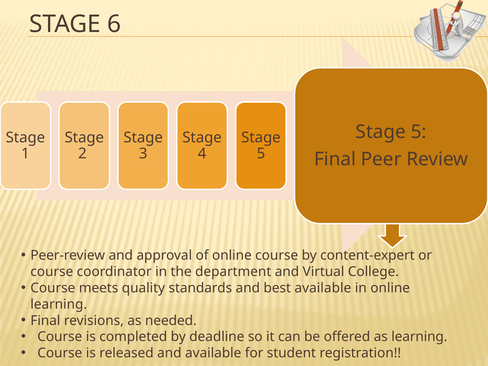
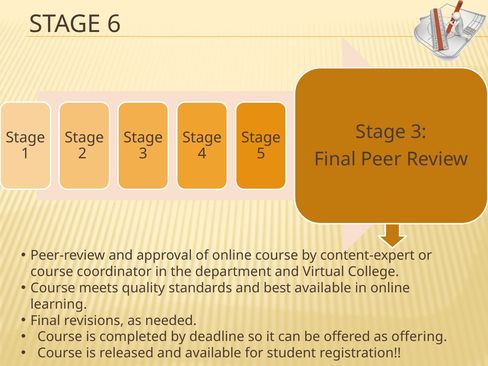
5: 5 -> 3 (419, 132)
as learning: learning -> offering (419, 337)
